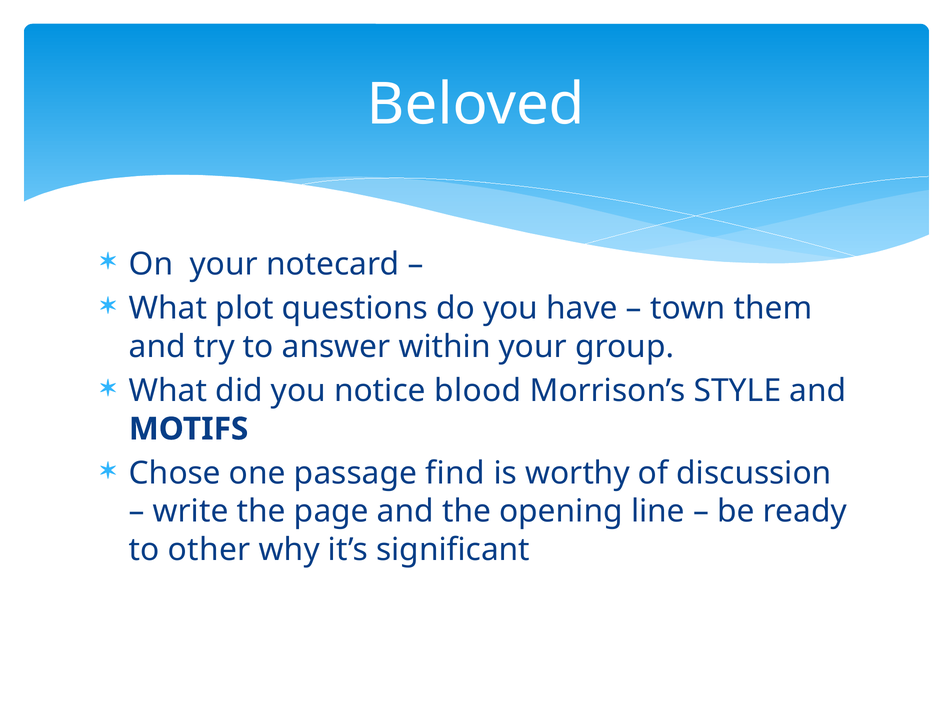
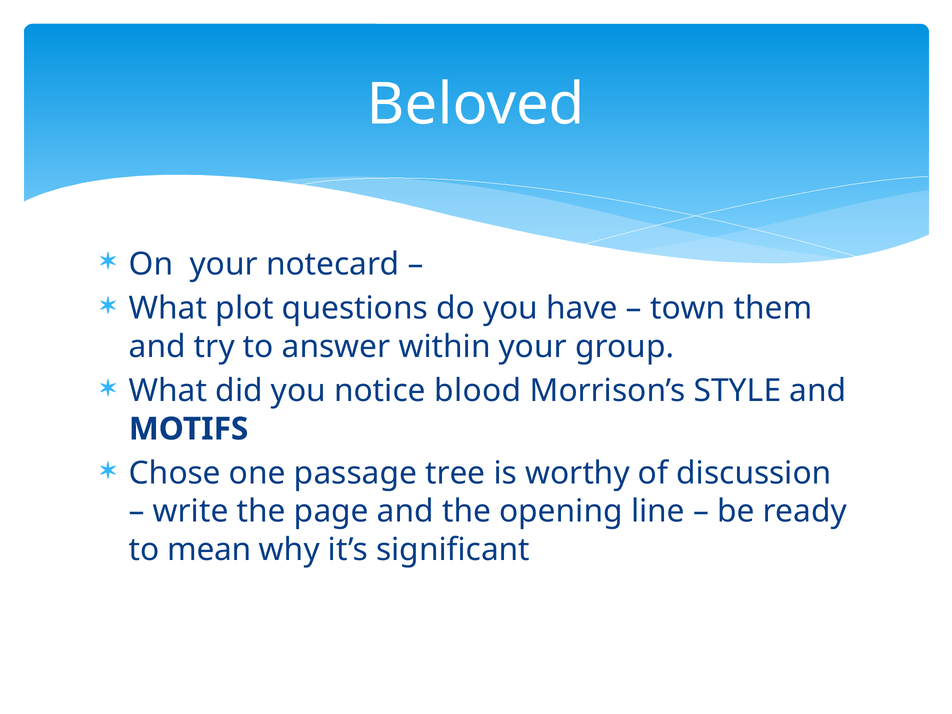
find: find -> tree (455, 473)
other: other -> mean (209, 550)
